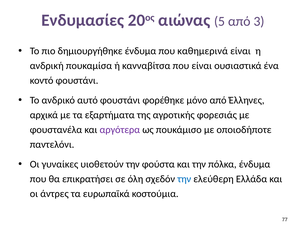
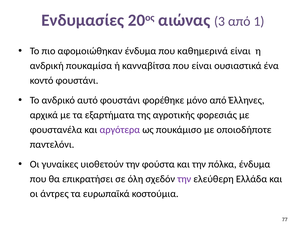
5: 5 -> 3 (220, 21)
3: 3 -> 1 (259, 21)
δημιουργήθηκε: δημιουργήθηκε -> αφομοιώθηκαν (90, 51)
την colour: blue -> purple (184, 179)
